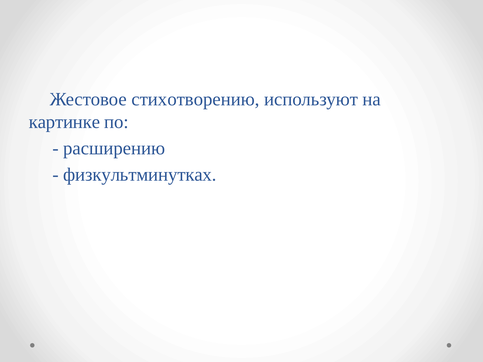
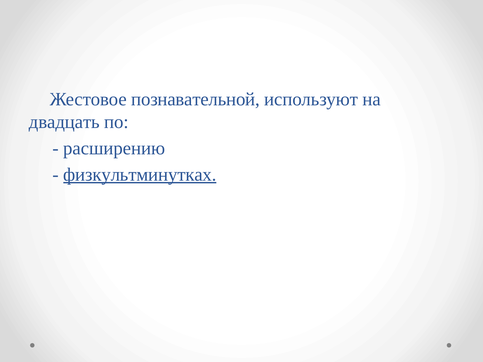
стихотворению: стихотворению -> познавательной (196, 100)
картинке: картинке -> двадцать (64, 122)
физкультминутках underline: none -> present (140, 175)
